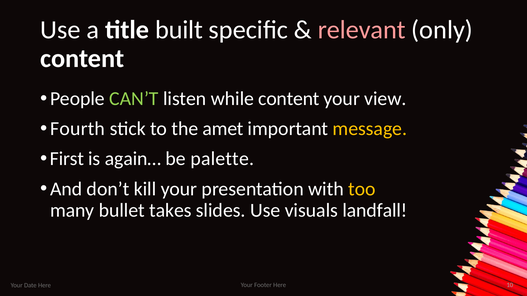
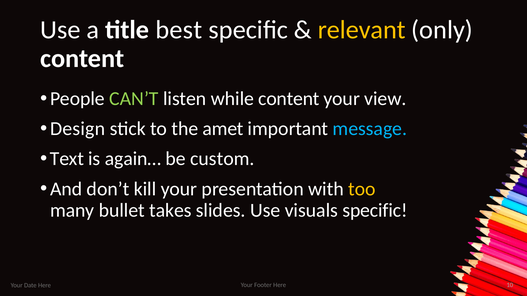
built: built -> best (179, 30)
relevant colour: pink -> yellow (362, 30)
Fourth: Fourth -> Design (78, 129)
message colour: yellow -> light blue (370, 129)
First: First -> Text (67, 159)
palette: palette -> custom (222, 159)
visuals landfall: landfall -> specific (375, 210)
